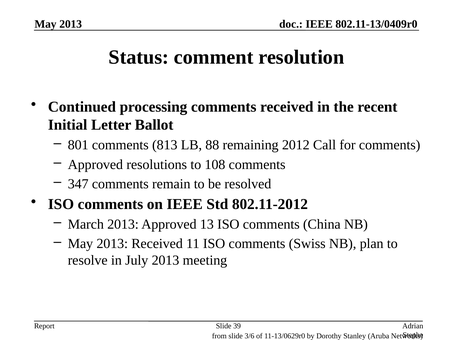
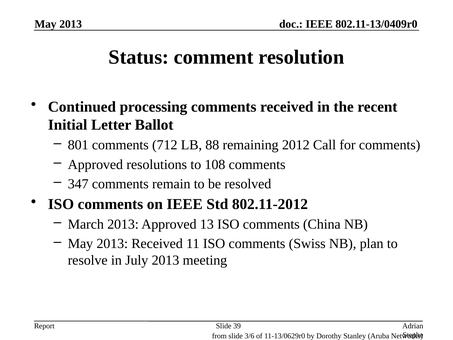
813: 813 -> 712 (165, 145)
